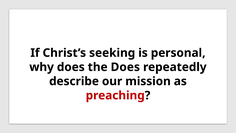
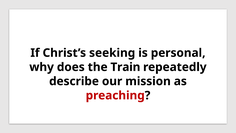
the Does: Does -> Train (125, 67)
